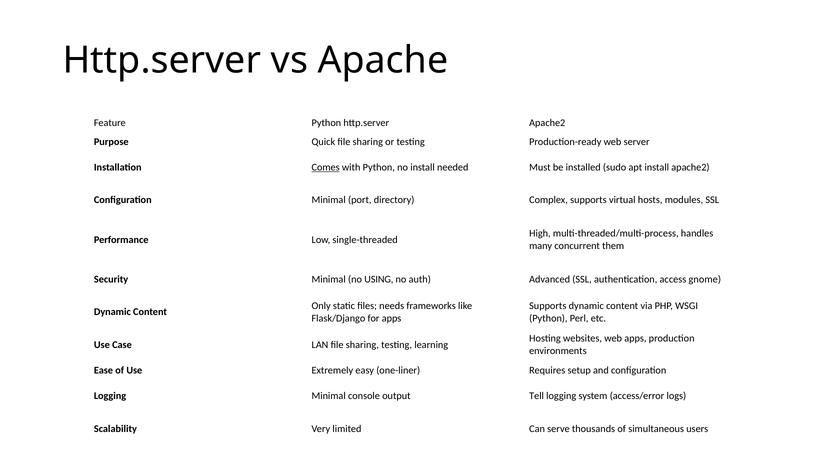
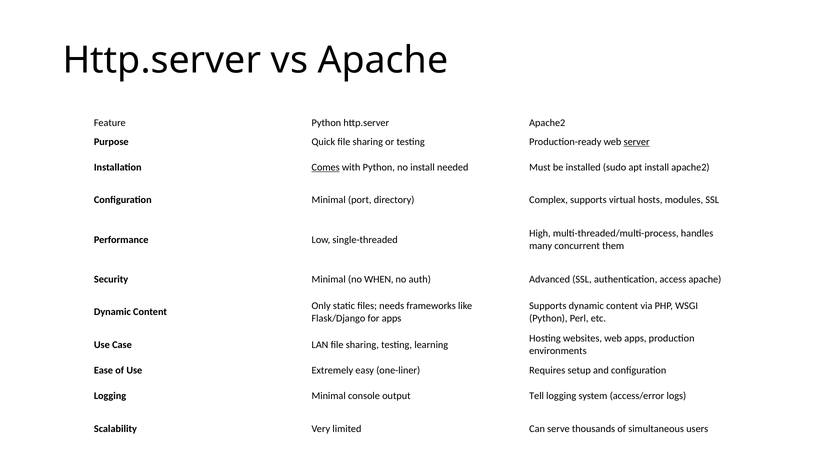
server underline: none -> present (637, 142)
USING: USING -> WHEN (379, 280)
access gnome: gnome -> apache (705, 280)
